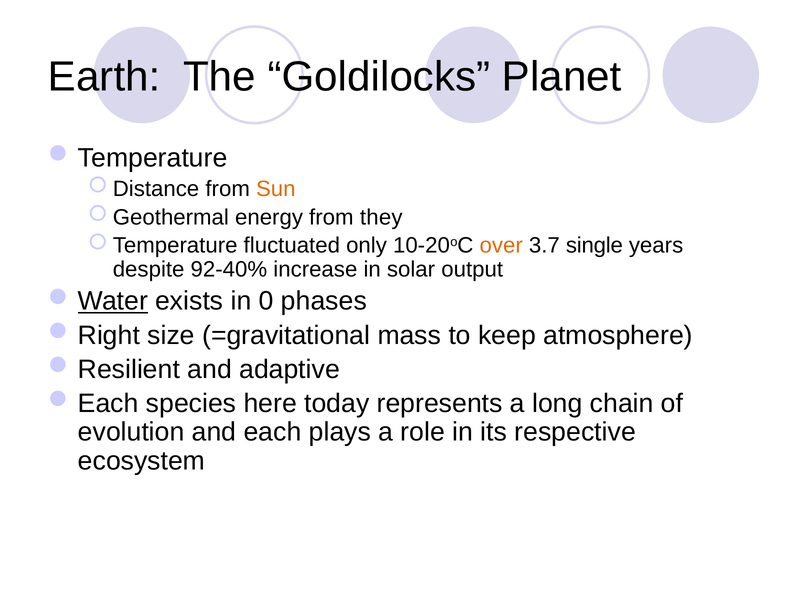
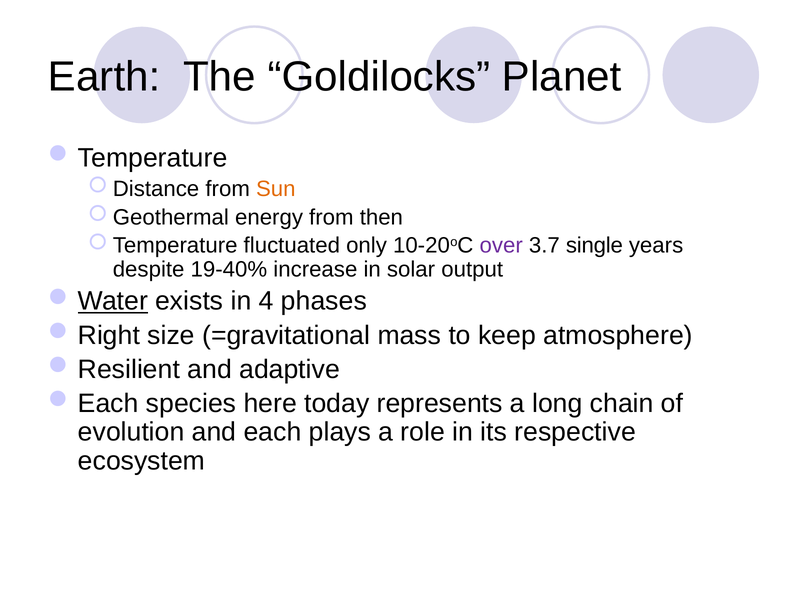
they: they -> then (381, 217)
over colour: orange -> purple (501, 246)
92-40%: 92-40% -> 19-40% (229, 270)
0: 0 -> 4 (266, 301)
